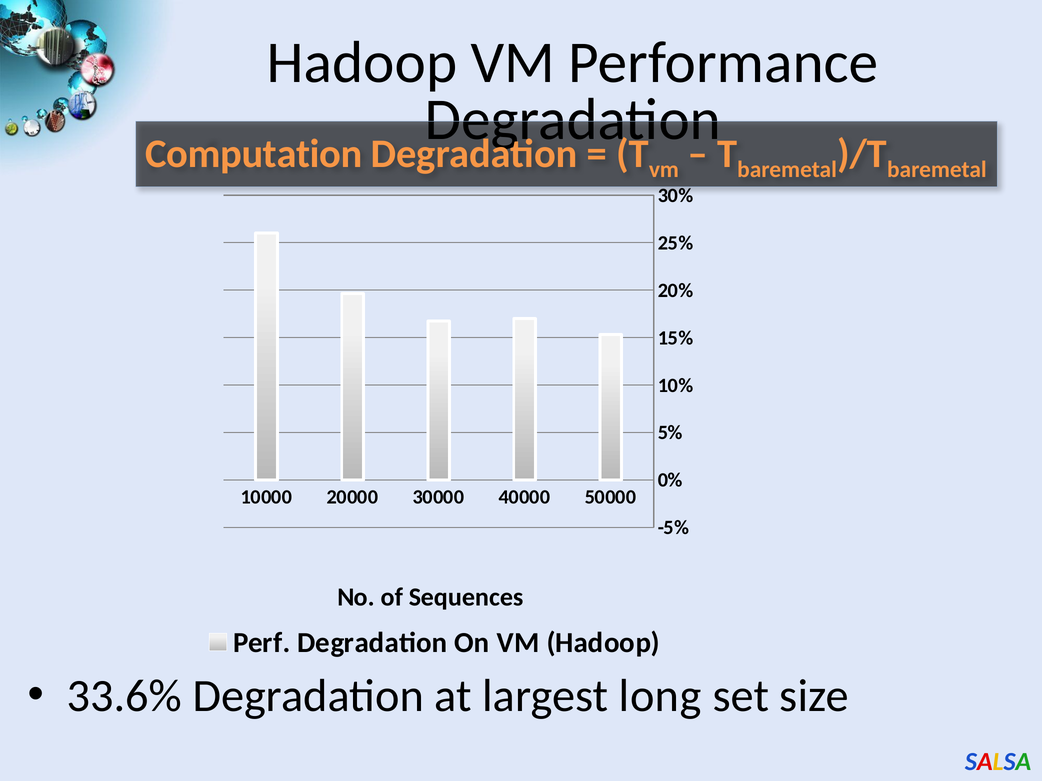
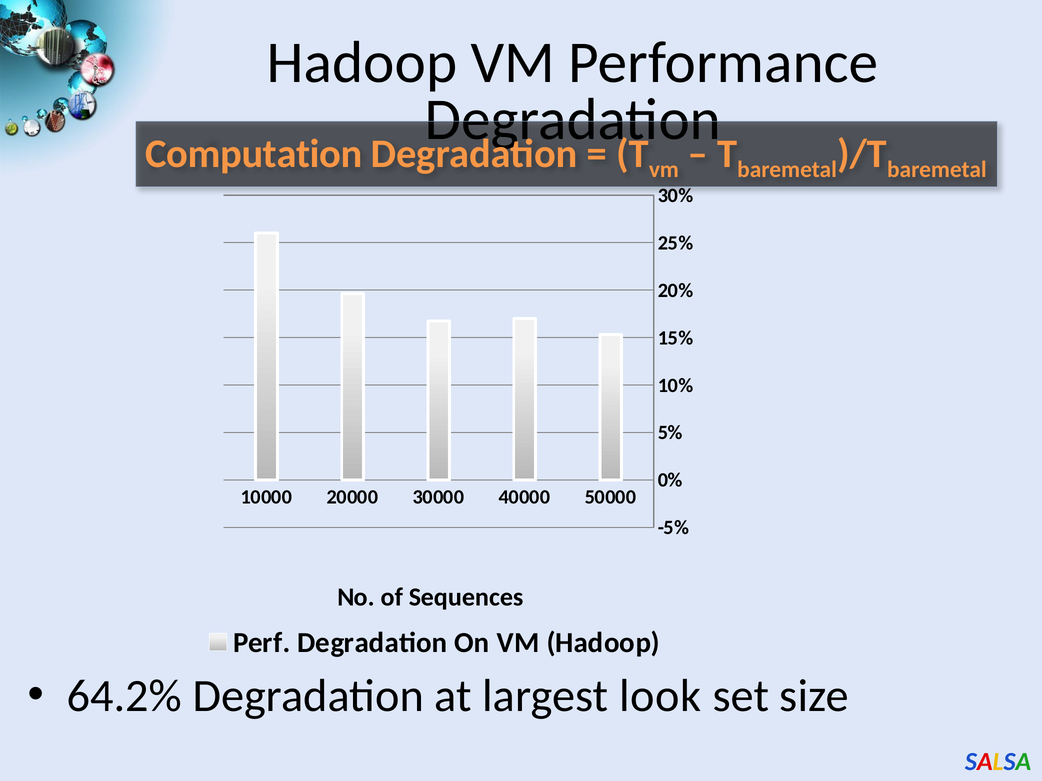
33.6%: 33.6% -> 64.2% (124, 696)
long: long -> look (660, 696)
